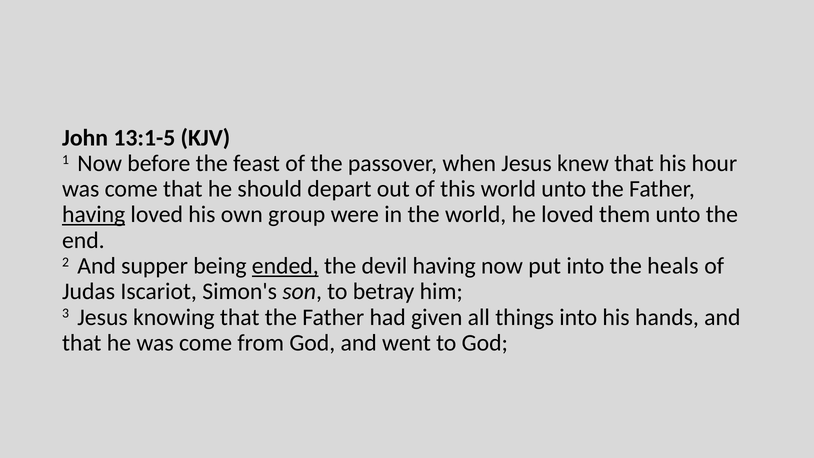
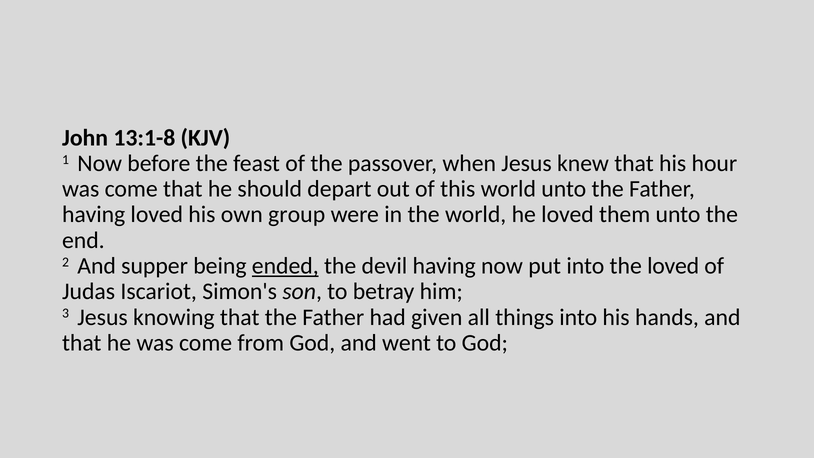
13:1-5: 13:1-5 -> 13:1-8 (144, 138)
having underline: present -> none (94, 215)
the heals: heals -> loved (673, 266)
